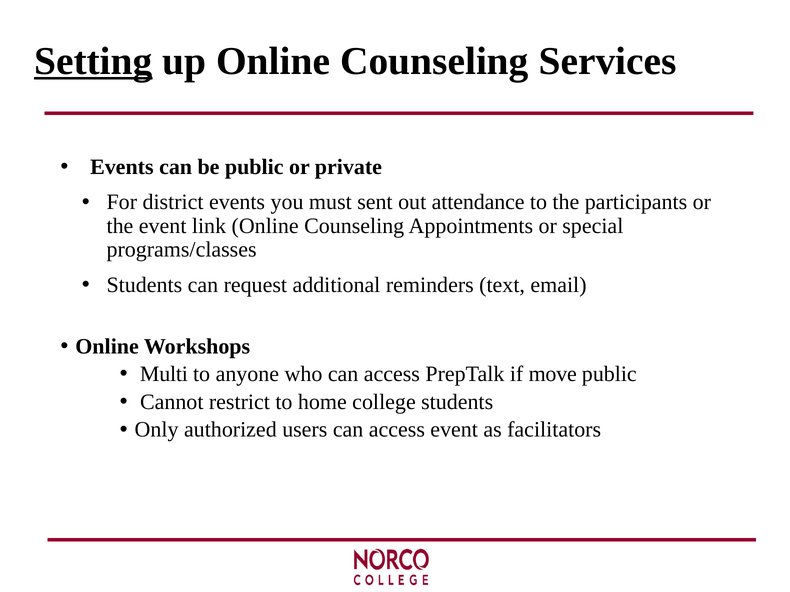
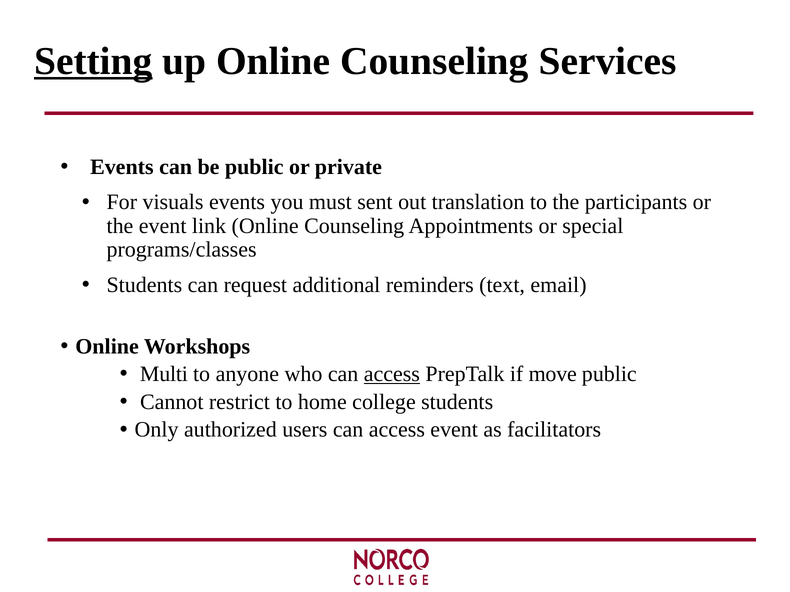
district: district -> visuals (173, 202)
attendance: attendance -> translation (478, 202)
access underline: none -> present (392, 374)
